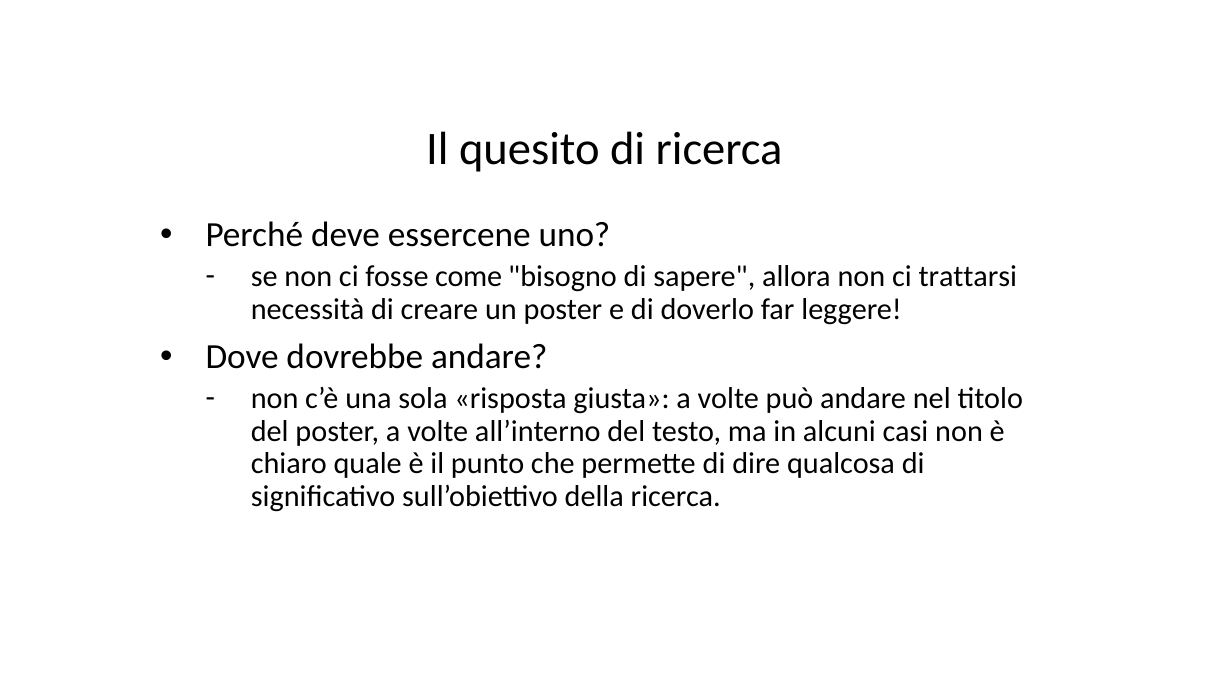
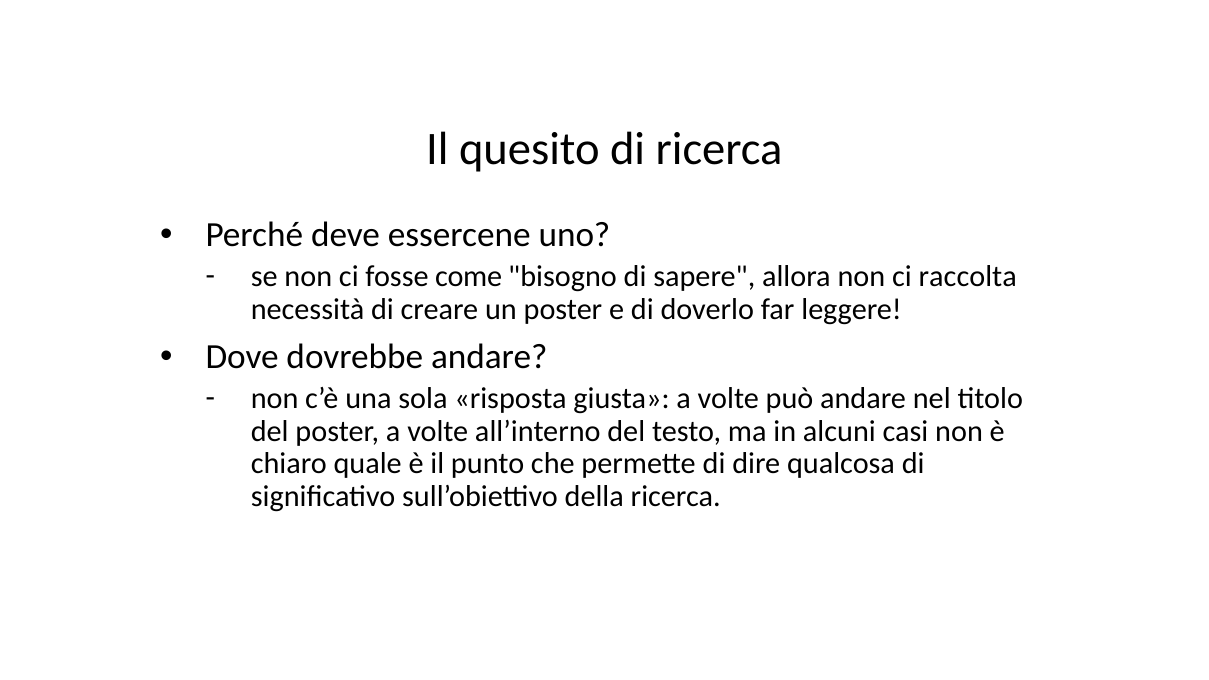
trattarsi: trattarsi -> raccolta (968, 276)
